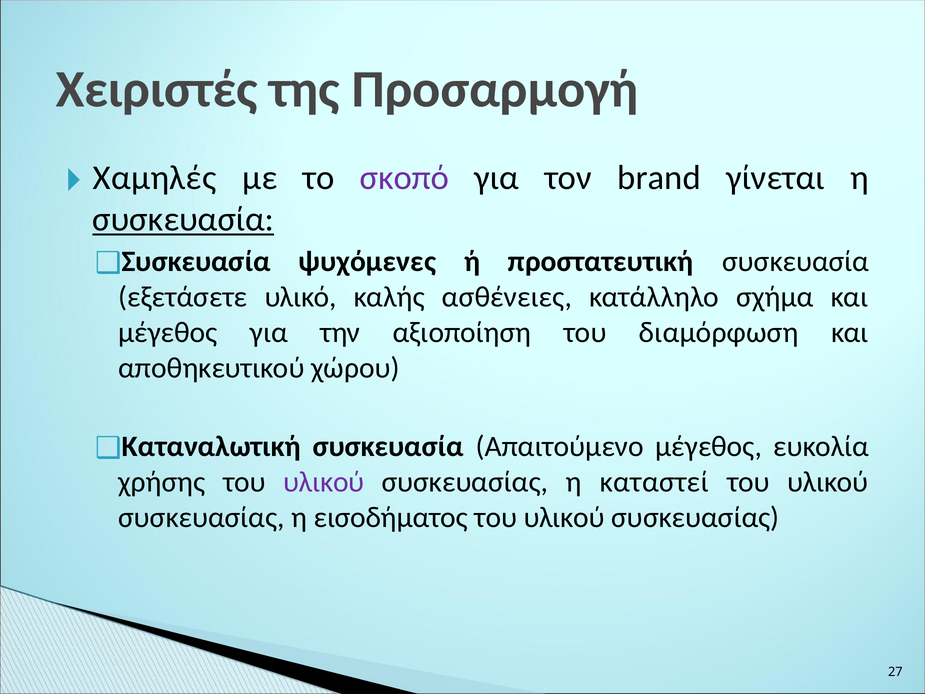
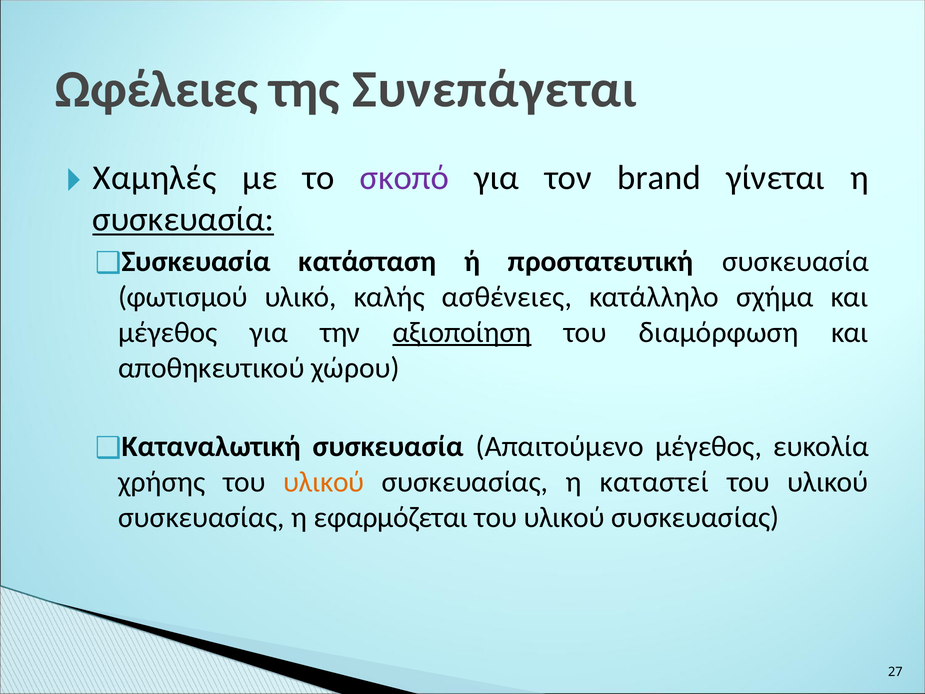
Χειριστές: Χειριστές -> Ωφέλειες (157, 89)
Προσαρμογή: Προσαρμογή -> Συνεπάγεται (495, 89)
ψυχόμενες: ψυχόμενες -> κατάσταση (367, 261)
εξετάσετε: εξετάσετε -> φωτισμού (183, 297)
αξιοποίηση underline: none -> present (462, 332)
υλικού colour: purple -> orange (324, 482)
εισοδήματος: εισοδήματος -> εφαρμόζεται (391, 517)
